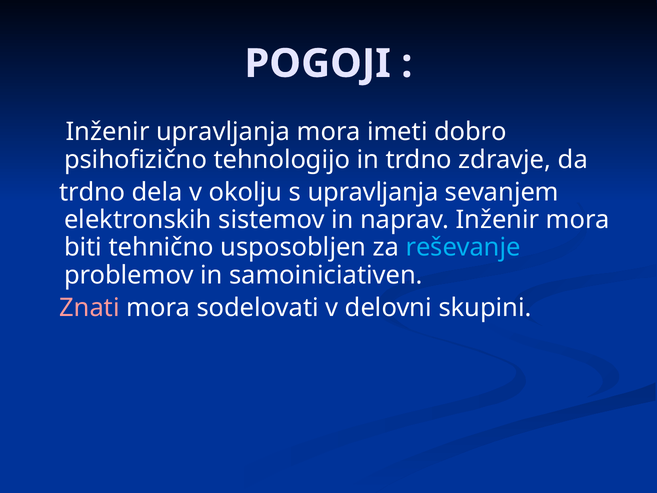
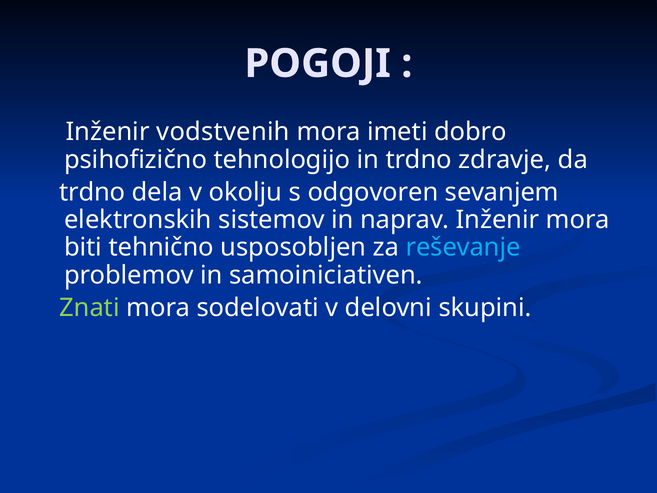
Inženir upravljanja: upravljanja -> vodstvenih (223, 132)
s upravljanja: upravljanja -> odgovoren (373, 192)
Znati colour: pink -> light green (89, 308)
